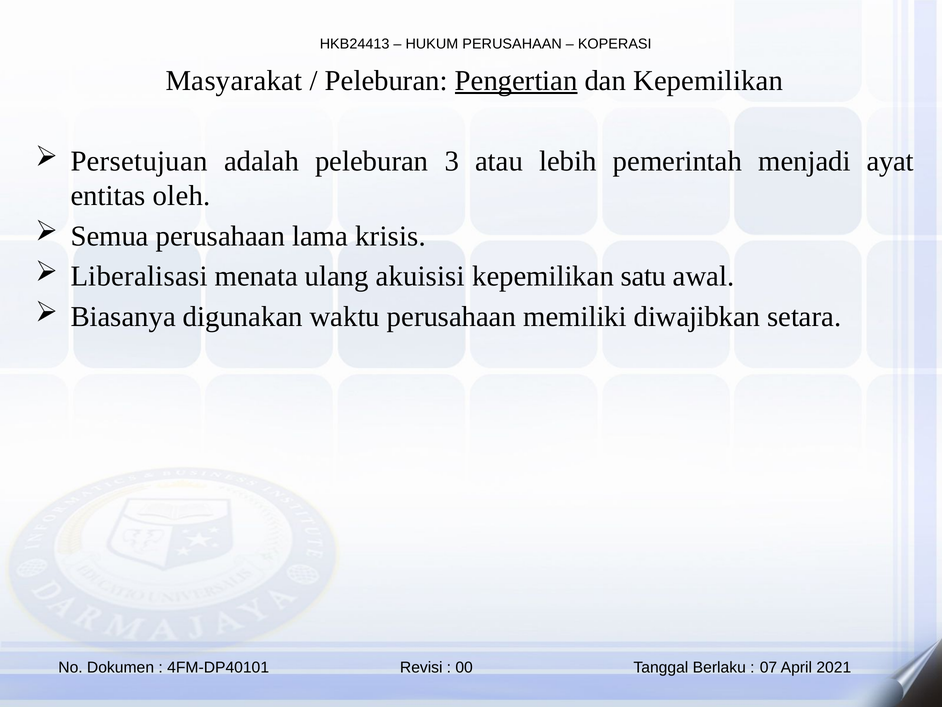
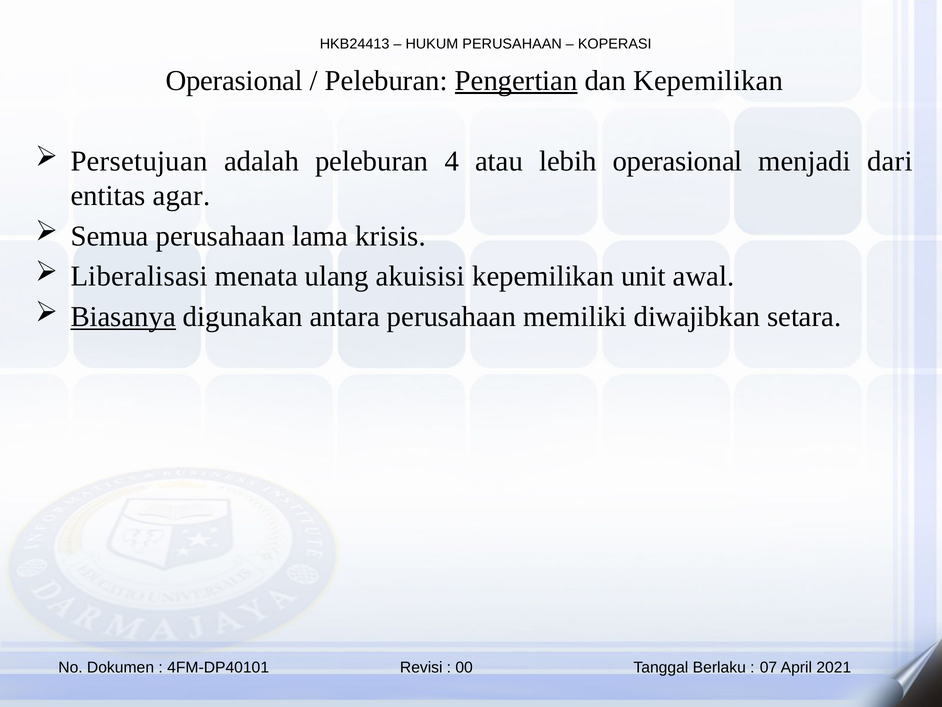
Masyarakat: Masyarakat -> Operasional (234, 81)
3: 3 -> 4 (452, 161)
lebih pemerintah: pemerintah -> operasional (678, 161)
ayat: ayat -> dari (890, 161)
oleh: oleh -> agar (182, 196)
satu: satu -> unit (643, 276)
Biasanya underline: none -> present (123, 317)
waktu: waktu -> antara (345, 317)
